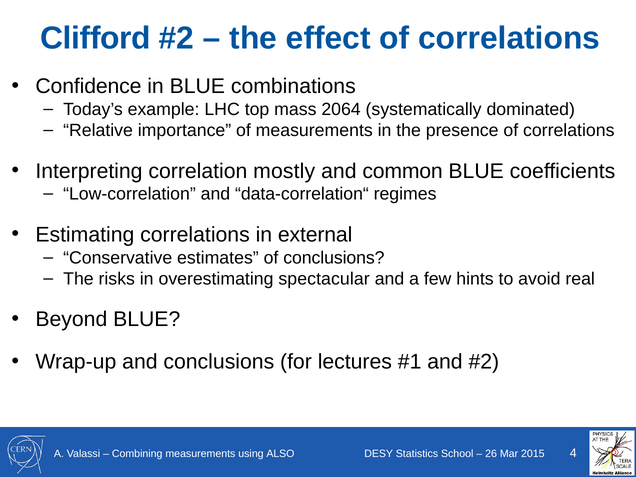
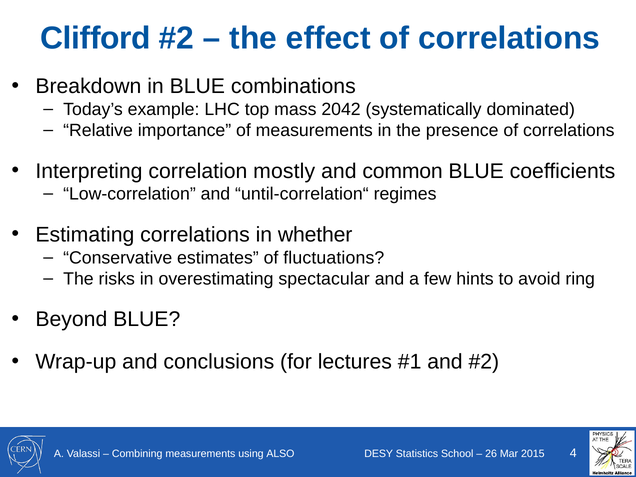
Confidence: Confidence -> Breakdown (88, 86)
2064: 2064 -> 2042 (341, 109)
data-correlation“: data-correlation“ -> until-correlation“ (302, 194)
external: external -> whether (315, 235)
of conclusions: conclusions -> fluctuations (334, 258)
real: real -> ring (580, 279)
